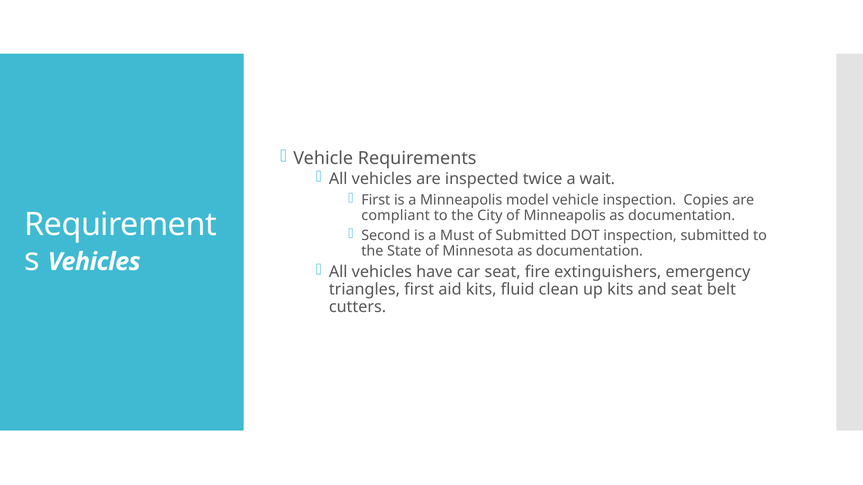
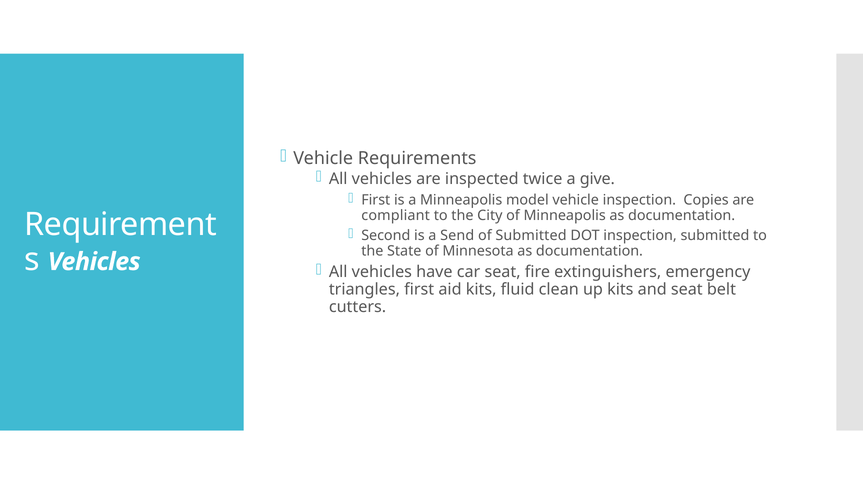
wait: wait -> give (597, 179)
Must: Must -> Send (457, 236)
